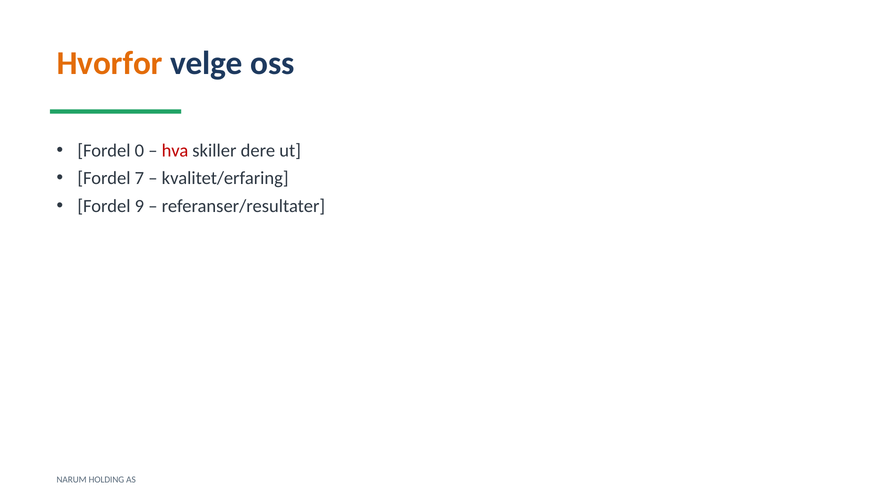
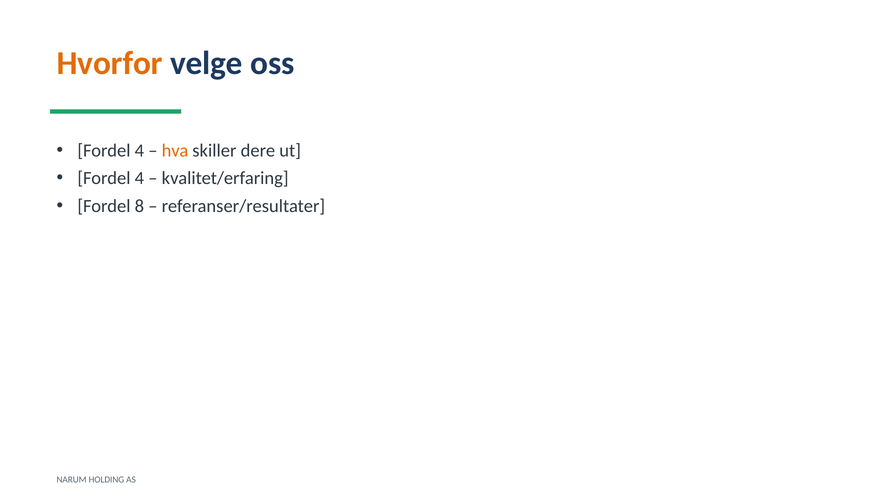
0: 0 -> 4 (139, 151)
hva colour: red -> orange (175, 151)
7: 7 -> 4 (139, 178)
9: 9 -> 8 (139, 206)
